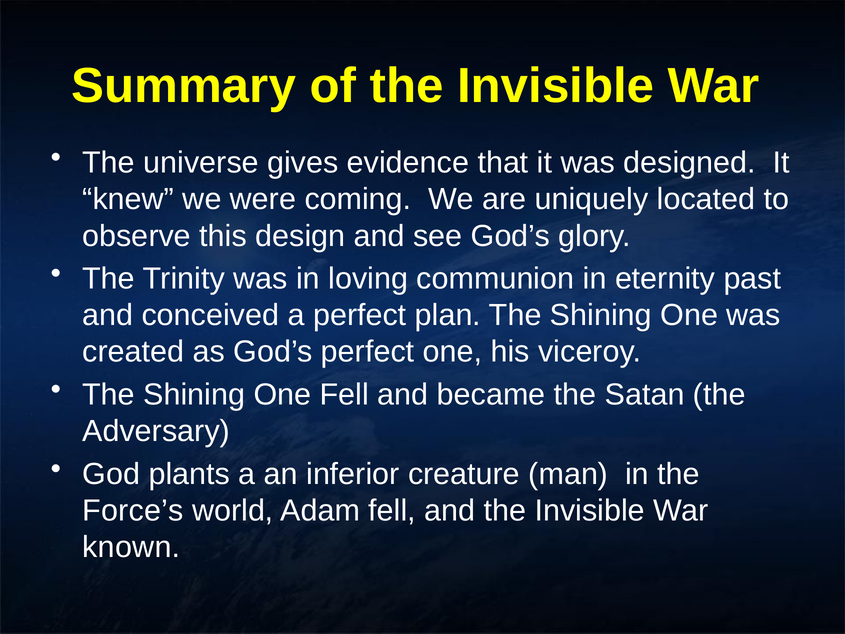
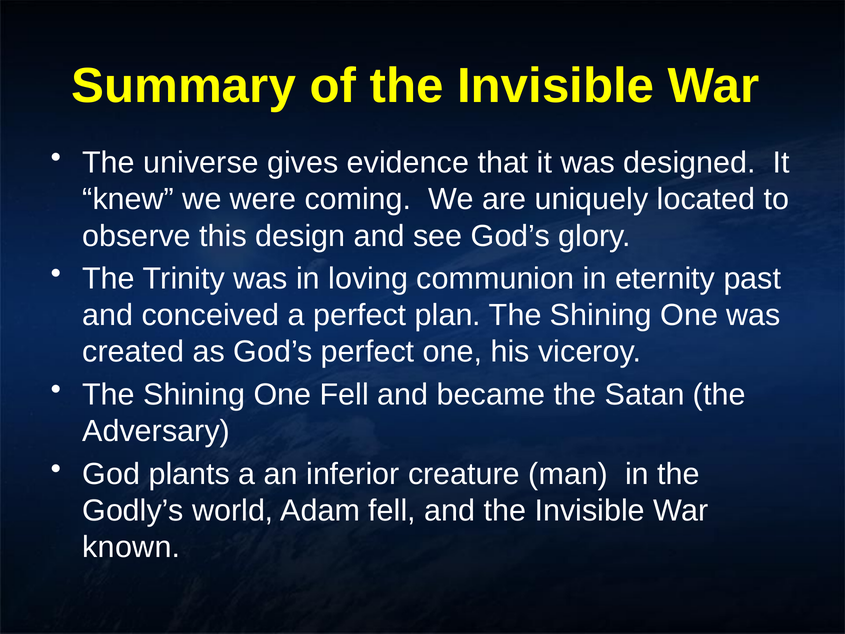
Force’s: Force’s -> Godly’s (133, 510)
